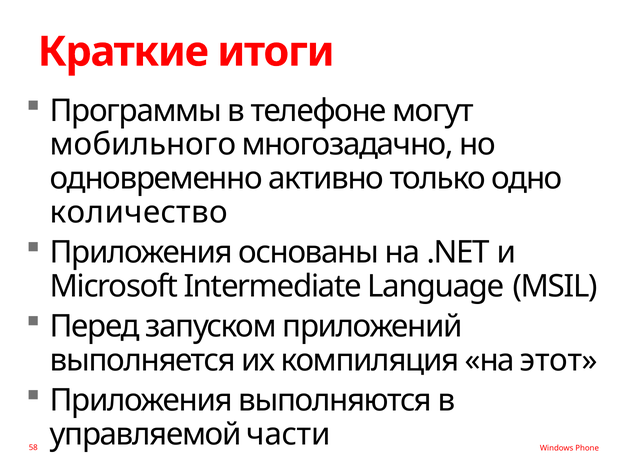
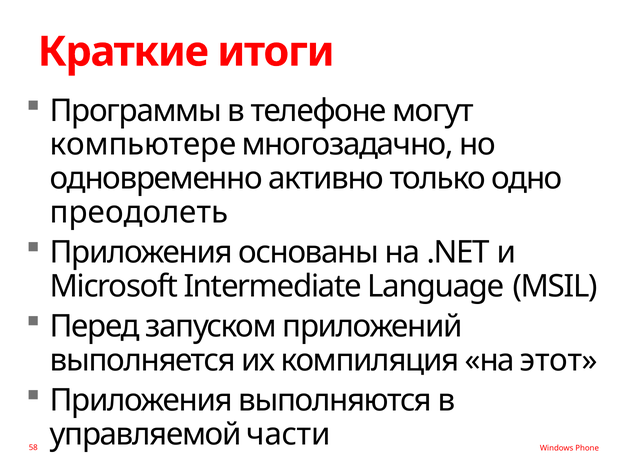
мобильного: мобильного -> компьютере (143, 144)
количество: количество -> преодолеть (139, 212)
